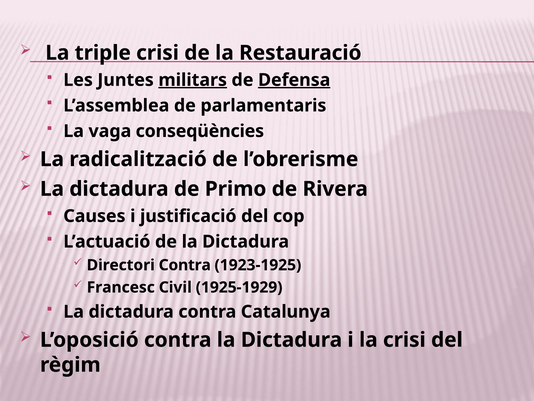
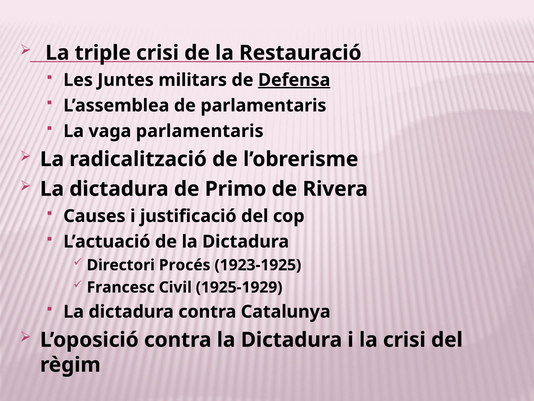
militars underline: present -> none (193, 80)
vaga conseqüències: conseqüències -> parlamentaris (200, 131)
Directori Contra: Contra -> Procés (185, 265)
